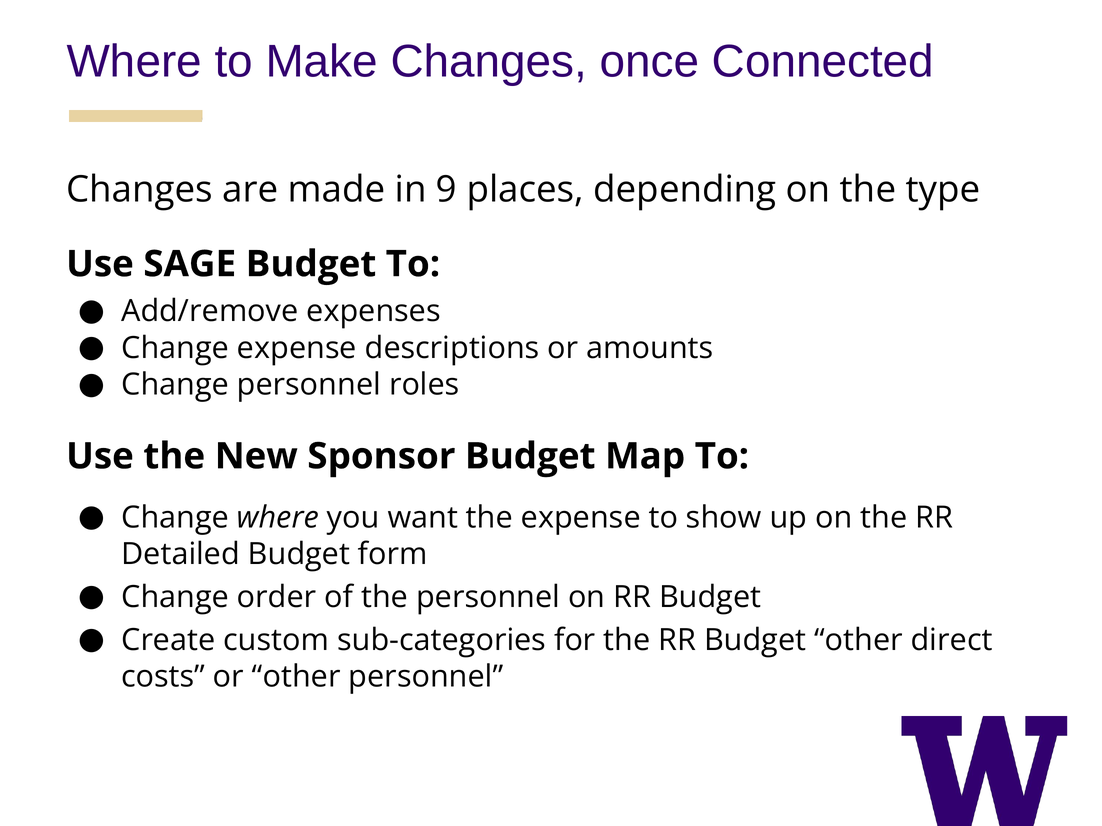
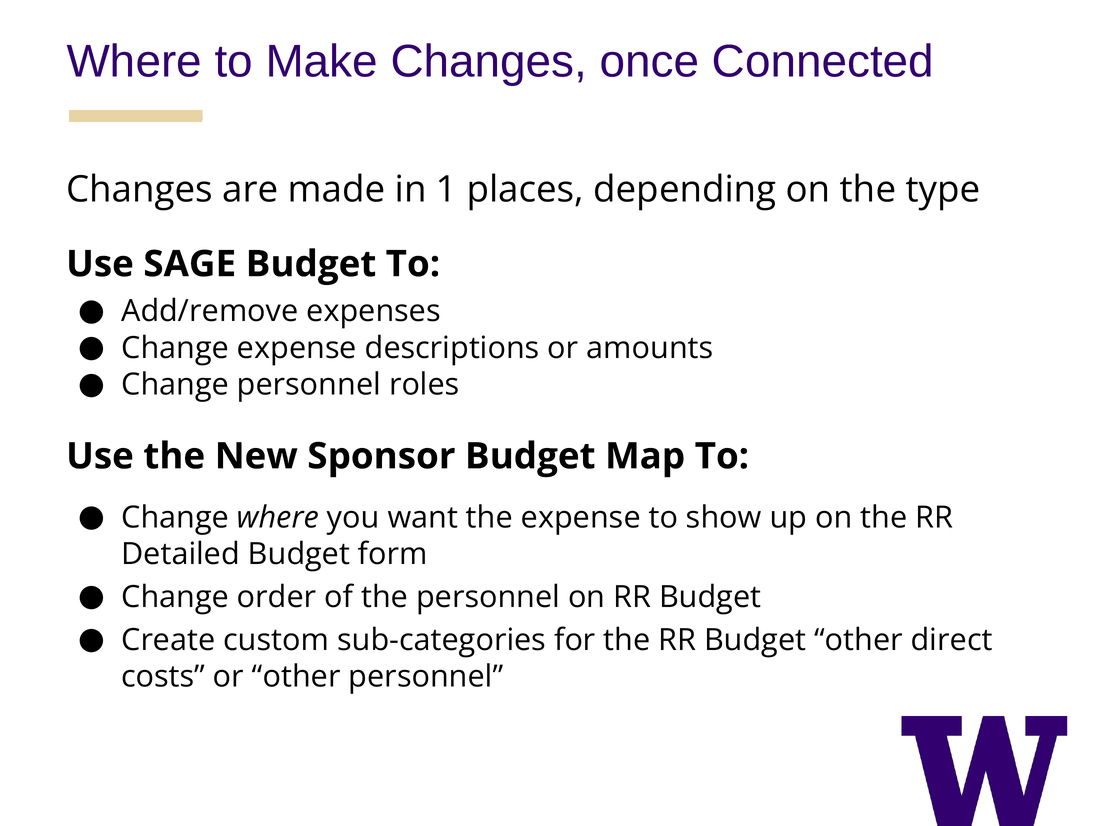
9: 9 -> 1 (446, 190)
